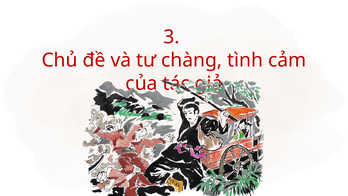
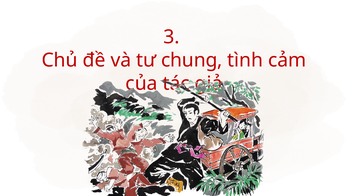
chàng: chàng -> chung (192, 60)
